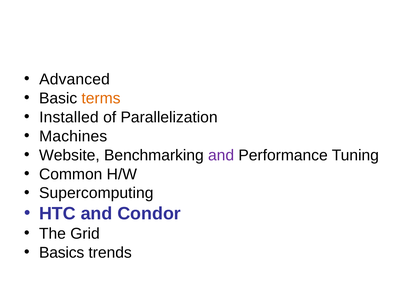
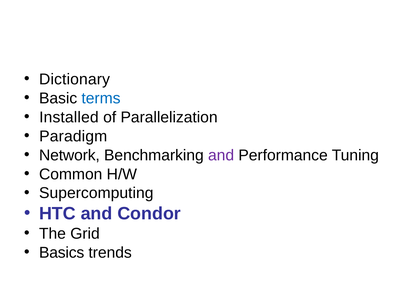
Advanced: Advanced -> Dictionary (75, 79)
terms colour: orange -> blue (101, 98)
Machines: Machines -> Paradigm (73, 136)
Website: Website -> Network (69, 155)
